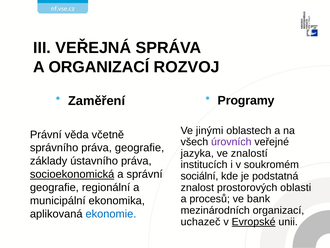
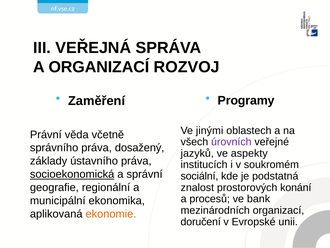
práva geografie: geografie -> dosažený (140, 148)
jazyka: jazyka -> jazyků (197, 153)
znalostí: znalostí -> aspekty (249, 153)
oblasti: oblasti -> konání (296, 187)
ekonomie colour: blue -> orange (111, 214)
uchazeč: uchazeč -> doručení (201, 221)
Evropské underline: present -> none (254, 221)
